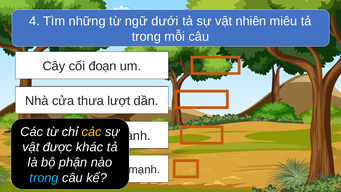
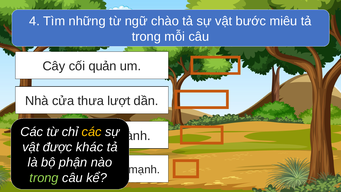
dưới: dưới -> chào (165, 21)
nhiên: nhiên -> bước (251, 21)
đoạn: đoạn -> quản (103, 66)
trong colour: light blue -> light green (44, 178)
